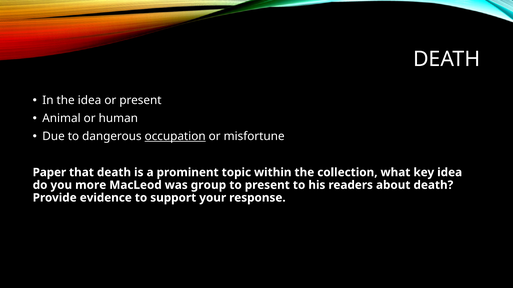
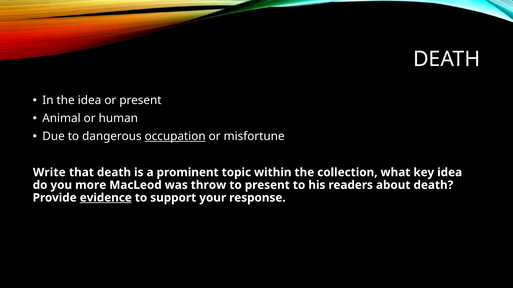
Paper: Paper -> Write (49, 173)
group: group -> throw (208, 185)
evidence underline: none -> present (106, 198)
